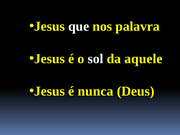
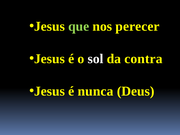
que colour: white -> light green (79, 26)
palavra: palavra -> perecer (137, 26)
aquele: aquele -> contra (143, 59)
